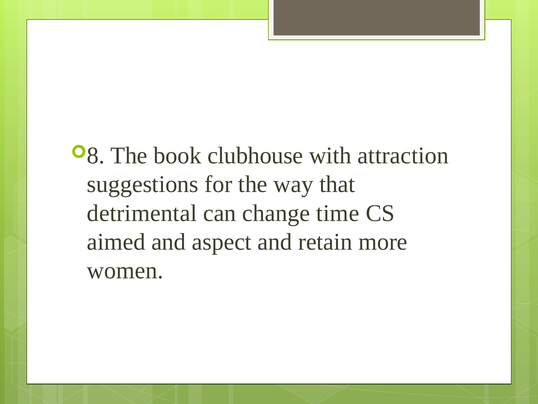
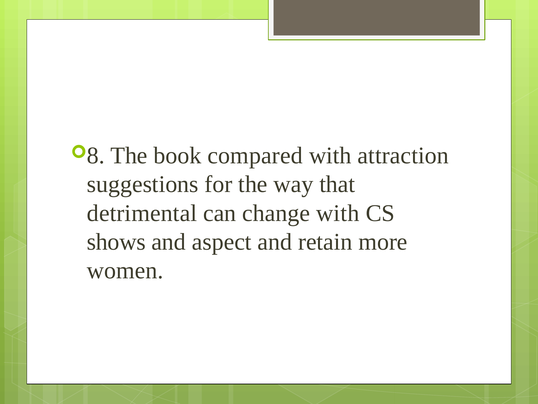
clubhouse: clubhouse -> compared (255, 155)
change time: time -> with (338, 213)
aimed: aimed -> shows (116, 242)
